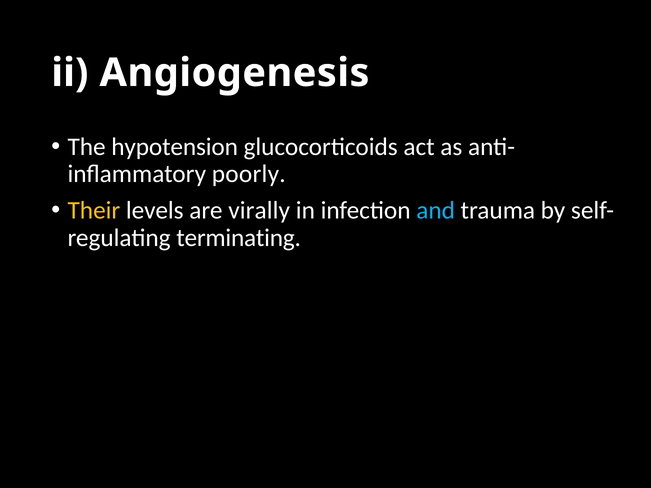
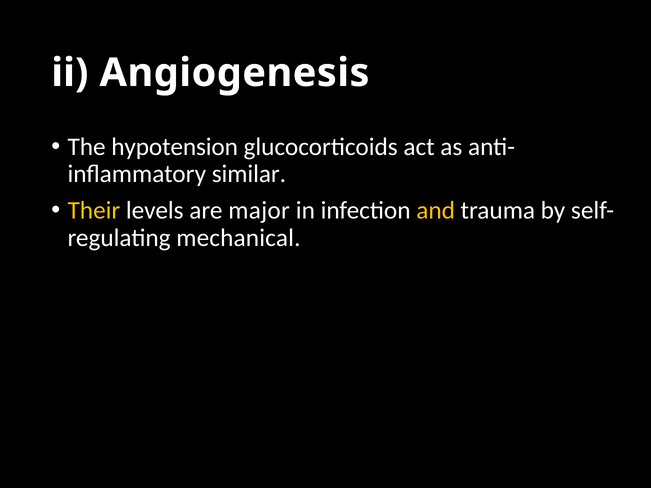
poorly: poorly -> similar (249, 174)
virally: virally -> major (259, 210)
and colour: light blue -> yellow (436, 210)
terminating: terminating -> mechanical (238, 238)
